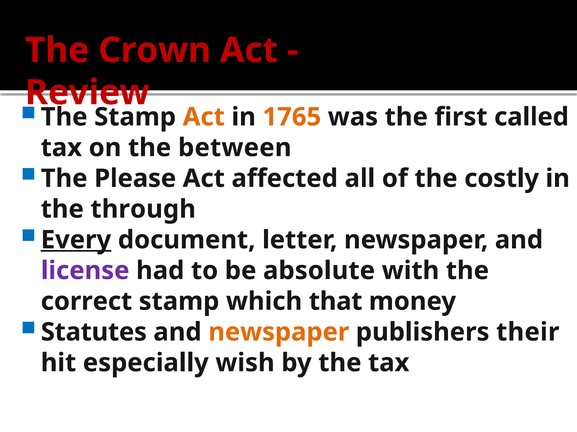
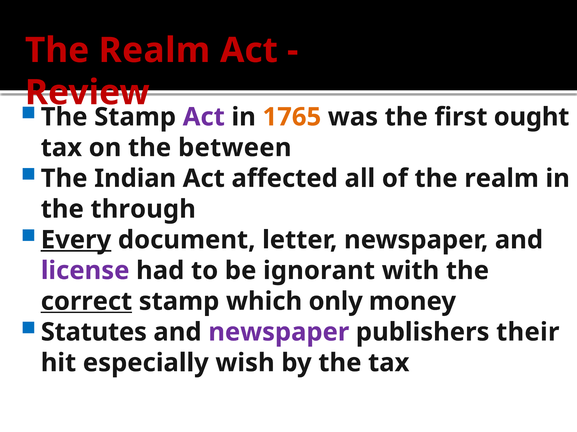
Crown: Crown -> Realm (154, 50)
Act colour: orange -> purple (204, 117)
called: called -> ought (532, 117)
Please: Please -> Indian (135, 179)
of the costly: costly -> realm (502, 179)
absolute: absolute -> ignorant (319, 271)
correct underline: none -> present (86, 302)
that: that -> only (336, 302)
newspaper colour: orange -> purple (279, 333)
